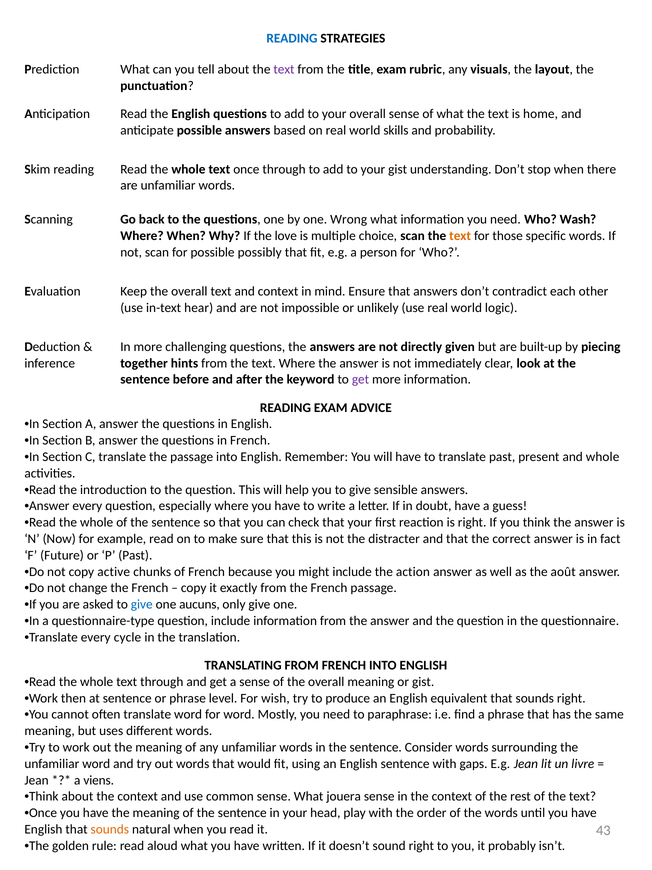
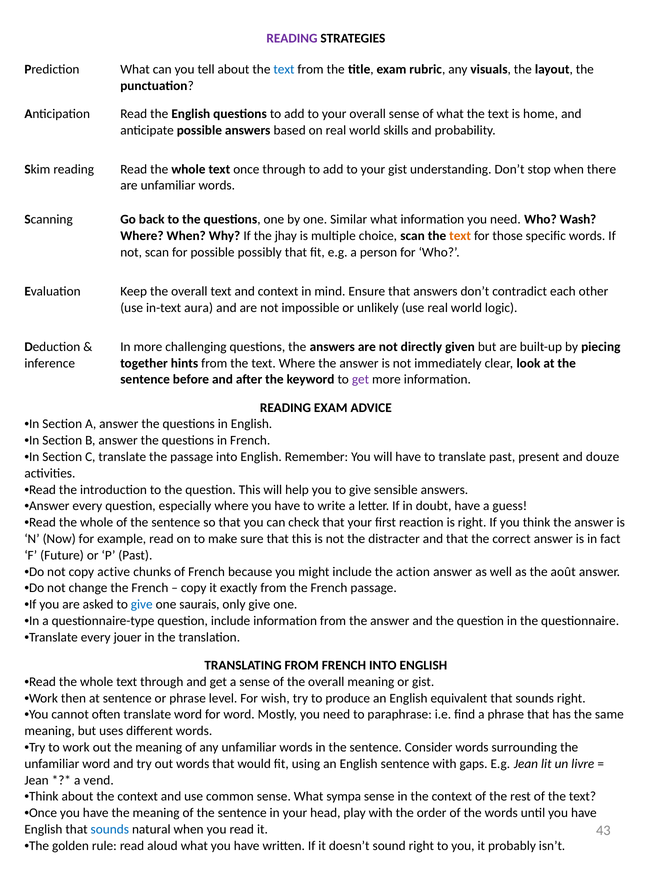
READING colour: blue -> purple (292, 38)
text colour: purple -> blue (284, 69)
Wrong: Wrong -> Similar (349, 219)
love: love -> jhay (286, 236)
hear: hear -> aura (199, 308)
and whole: whole -> douze (603, 457)
aucuns: aucuns -> saurais (199, 604)
cycle: cycle -> jouer (128, 637)
viens: viens -> vend (99, 780)
jouera: jouera -> sympa (344, 796)
sounds colour: orange -> blue (110, 829)
